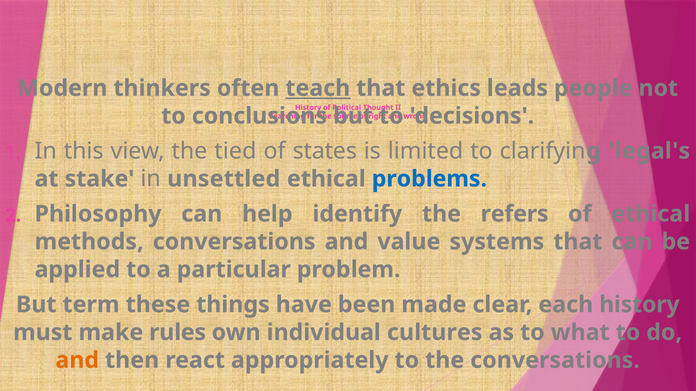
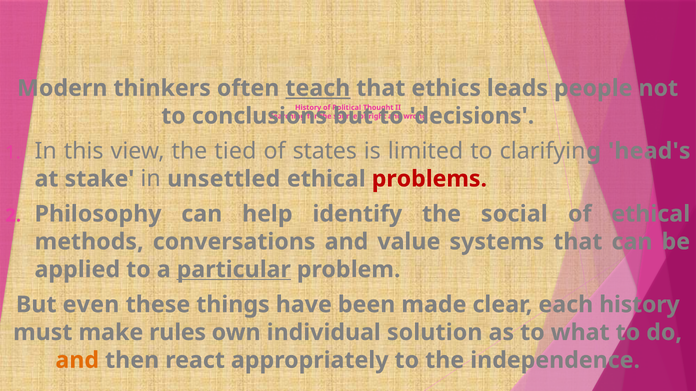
legal's: legal's -> head's (649, 151)
problems colour: blue -> red (429, 179)
refers: refers -> social (514, 214)
particular underline: none -> present (234, 270)
term: term -> even (91, 305)
cultures: cultures -> solution (435, 333)
the conversations: conversations -> independence (555, 361)
